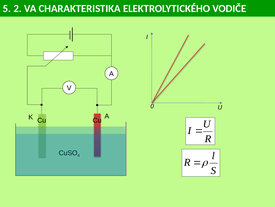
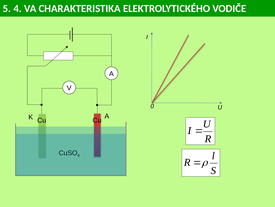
5 2: 2 -> 4 (18, 9)
